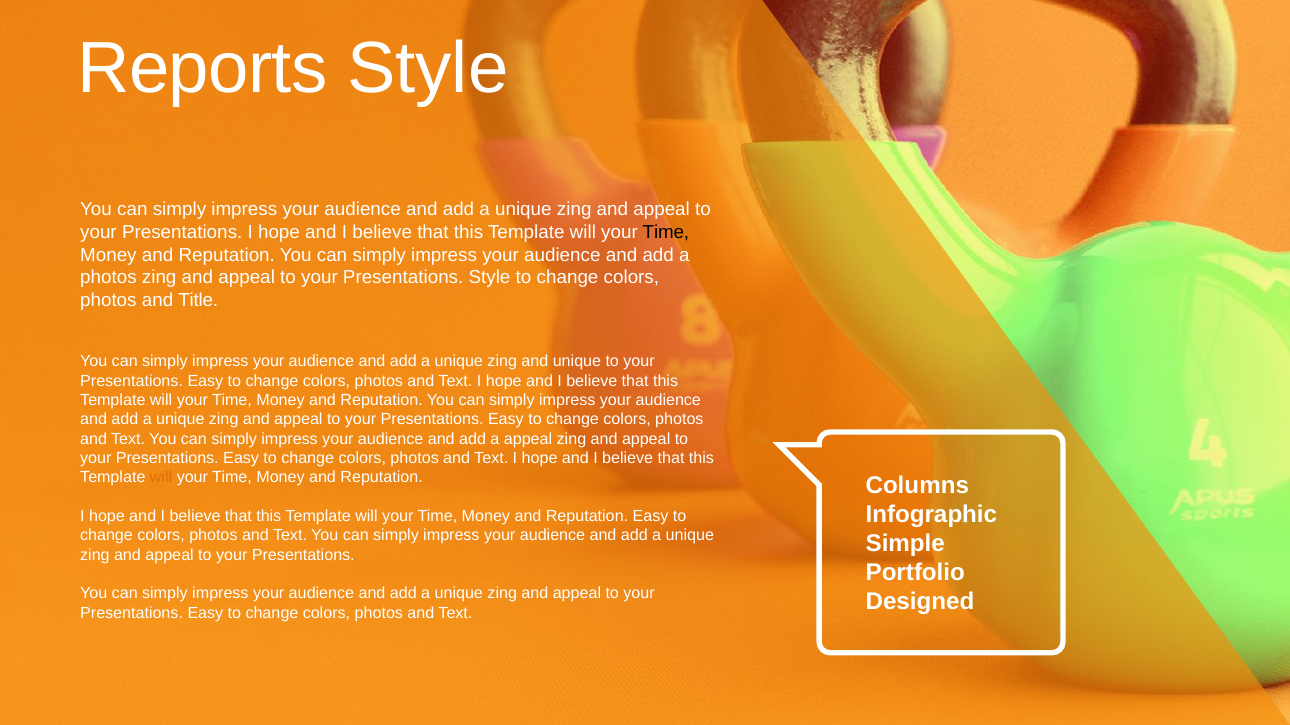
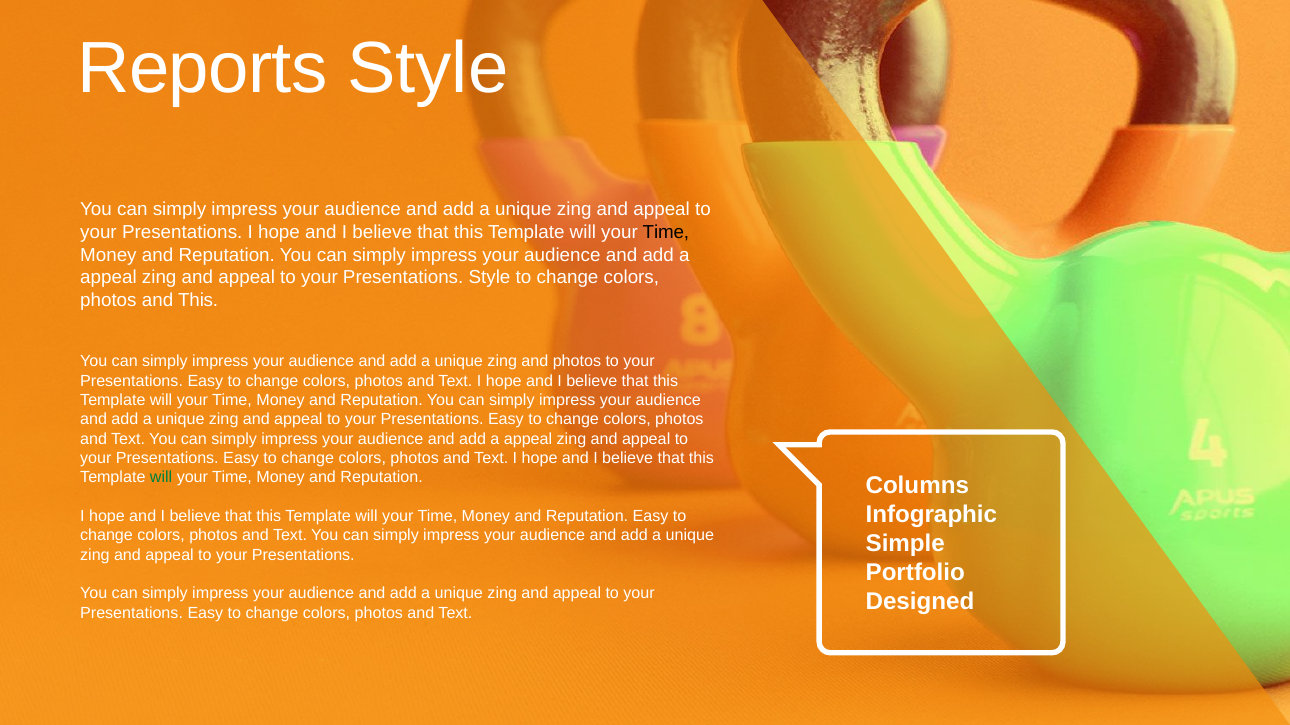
photos: photos -> appeal (108, 278)
and Title: Title -> This (198, 300)
and unique: unique -> photos (577, 362)
will colour: orange -> green (161, 478)
